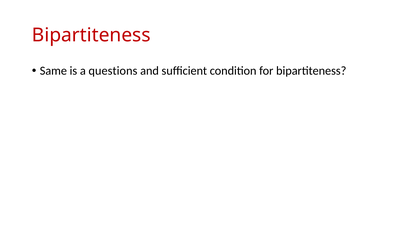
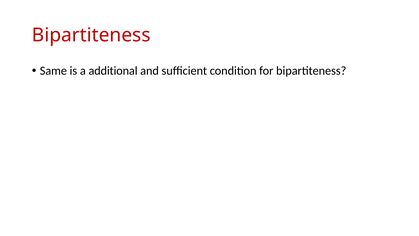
questions: questions -> additional (113, 71)
